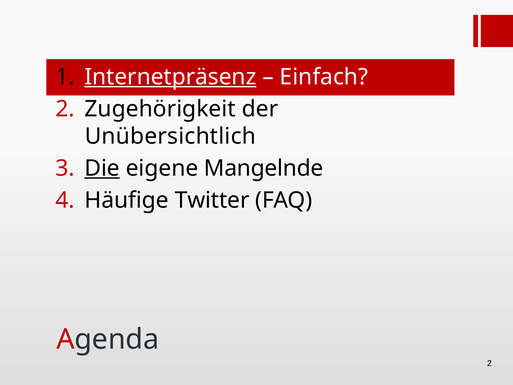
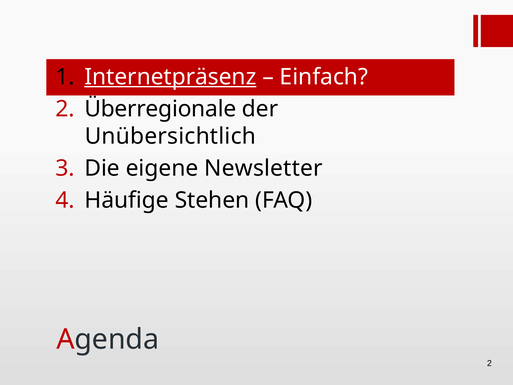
Zugehörigkeit: Zugehörigkeit -> Überregionale (160, 109)
Die underline: present -> none (102, 168)
Mangelnde: Mangelnde -> Newsletter (264, 168)
Twitter: Twitter -> Stehen (212, 200)
